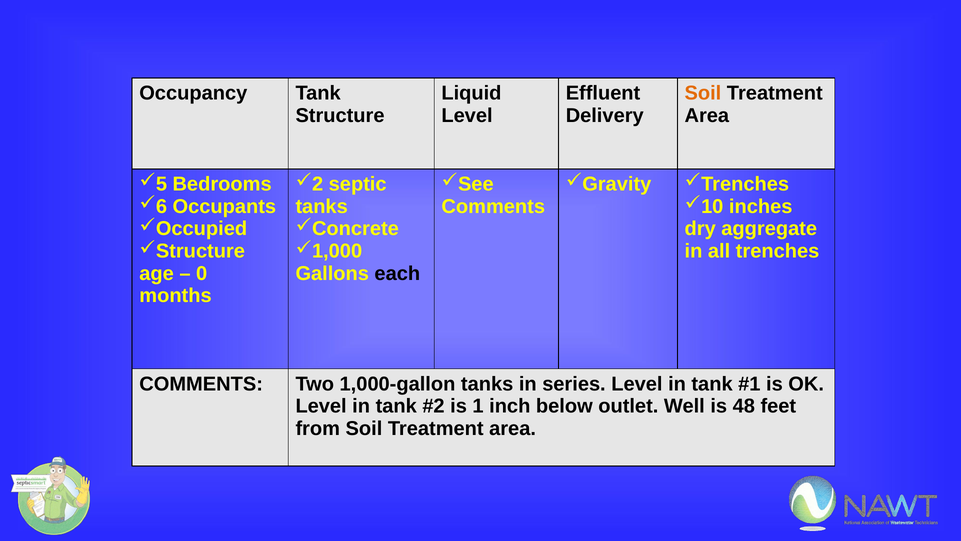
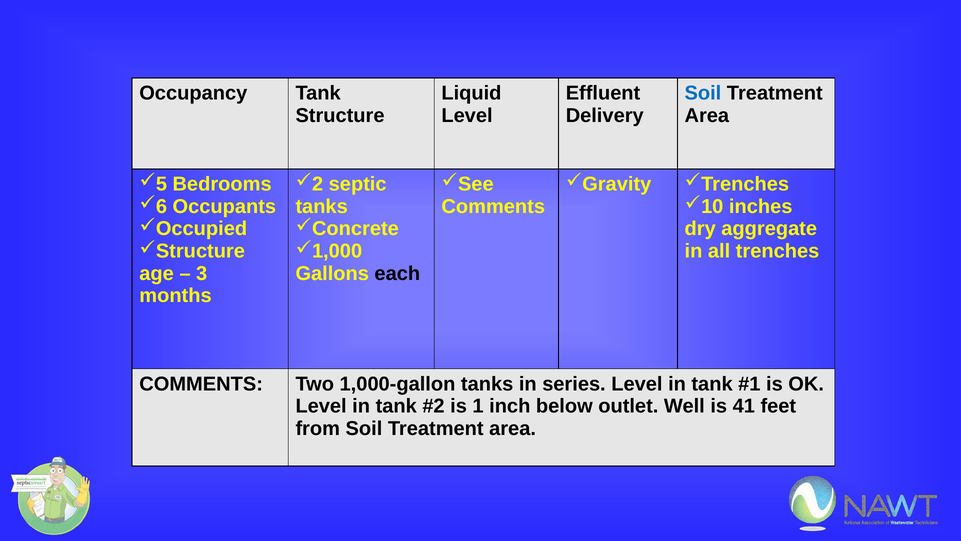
Soil colour: orange -> blue (703, 93)
0: 0 -> 3 (202, 273)
48: 48 -> 41 (744, 406)
